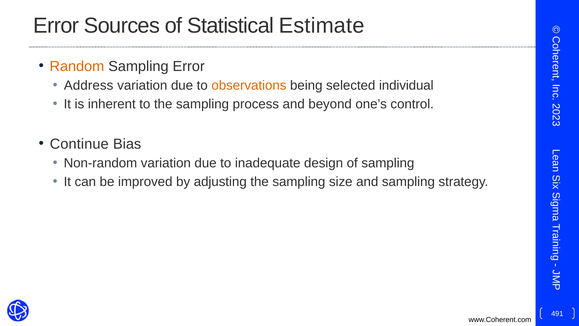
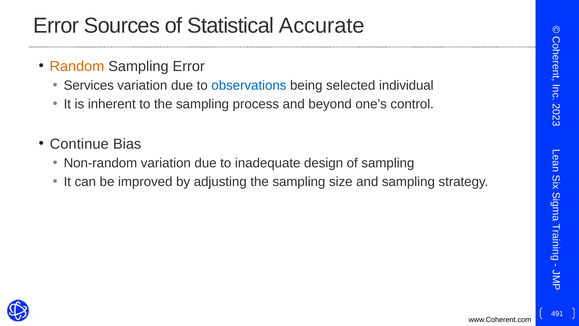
Estimate: Estimate -> Accurate (322, 26)
Address: Address -> Services (89, 85)
observations colour: orange -> blue (249, 85)
